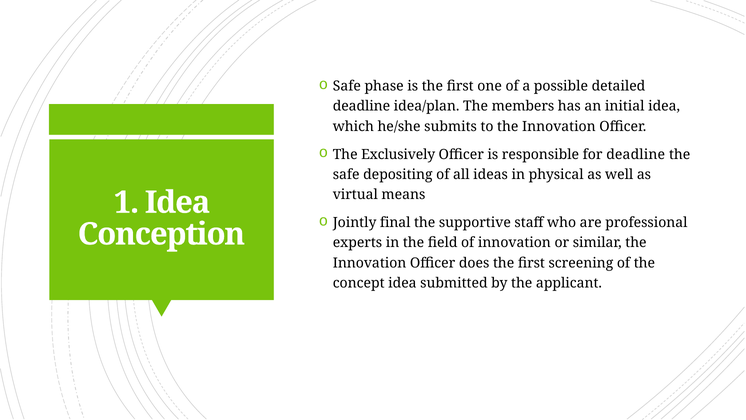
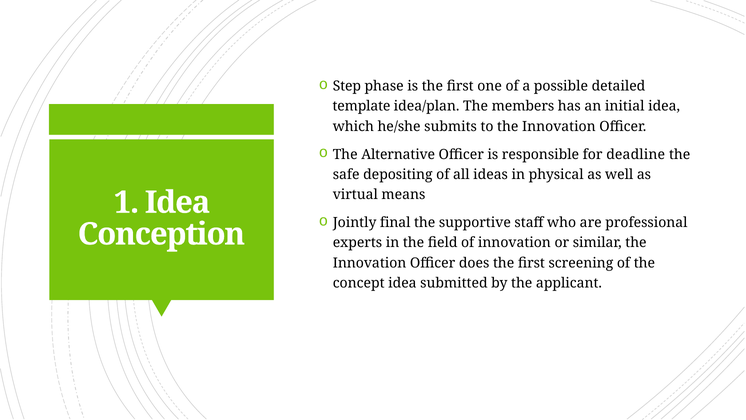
Safe: Safe -> Step (347, 86)
deadline: deadline -> template (361, 106)
Exclusively: Exclusively -> Alternative (398, 154)
